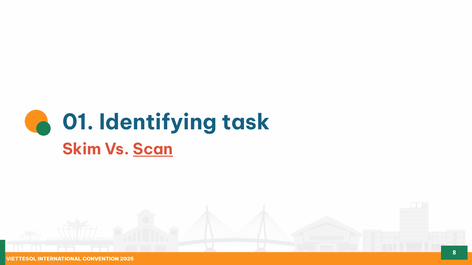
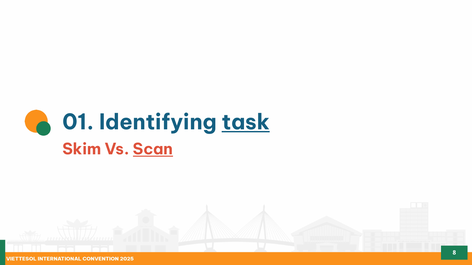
task underline: none -> present (246, 123)
